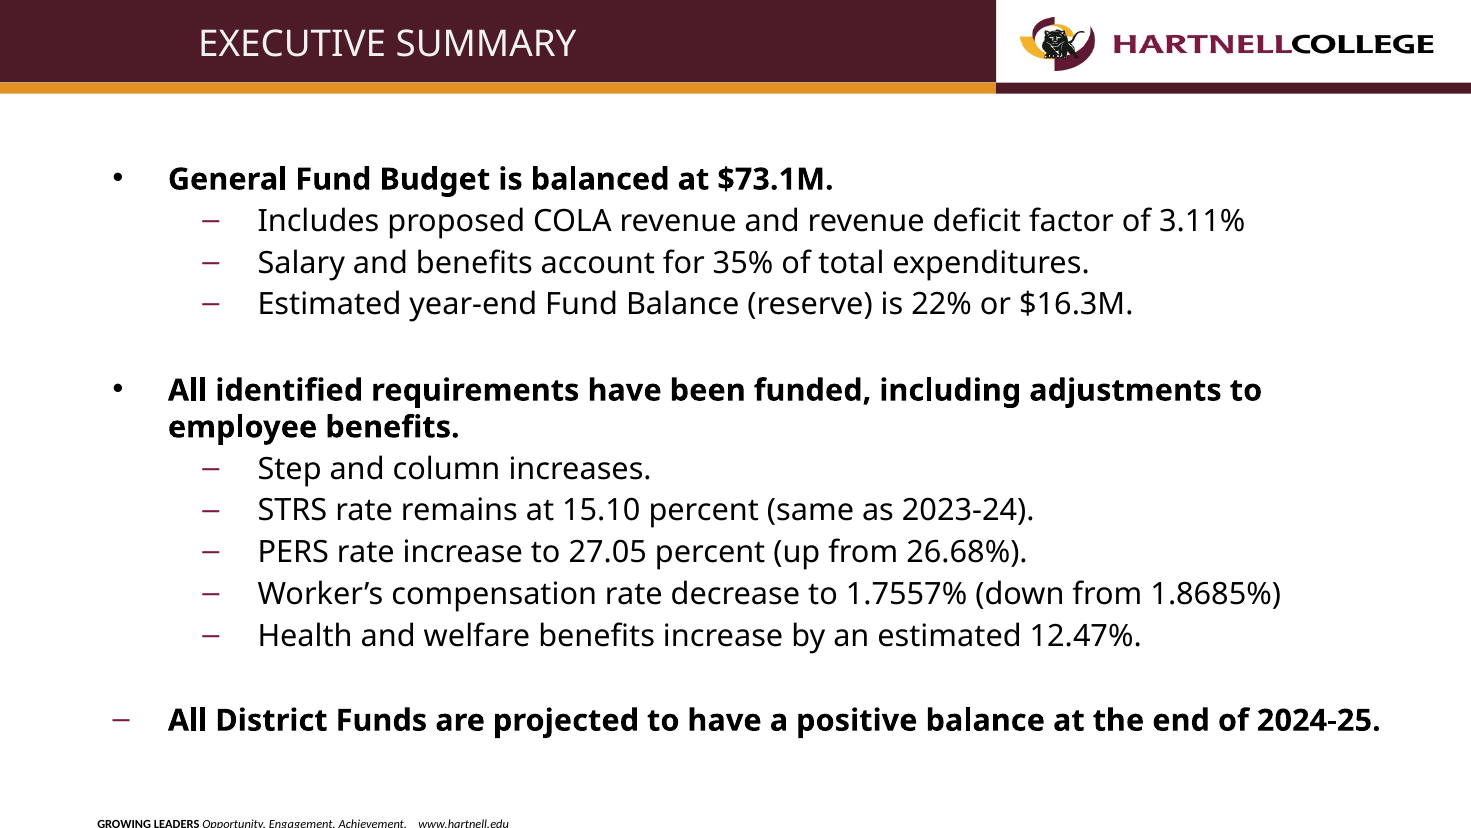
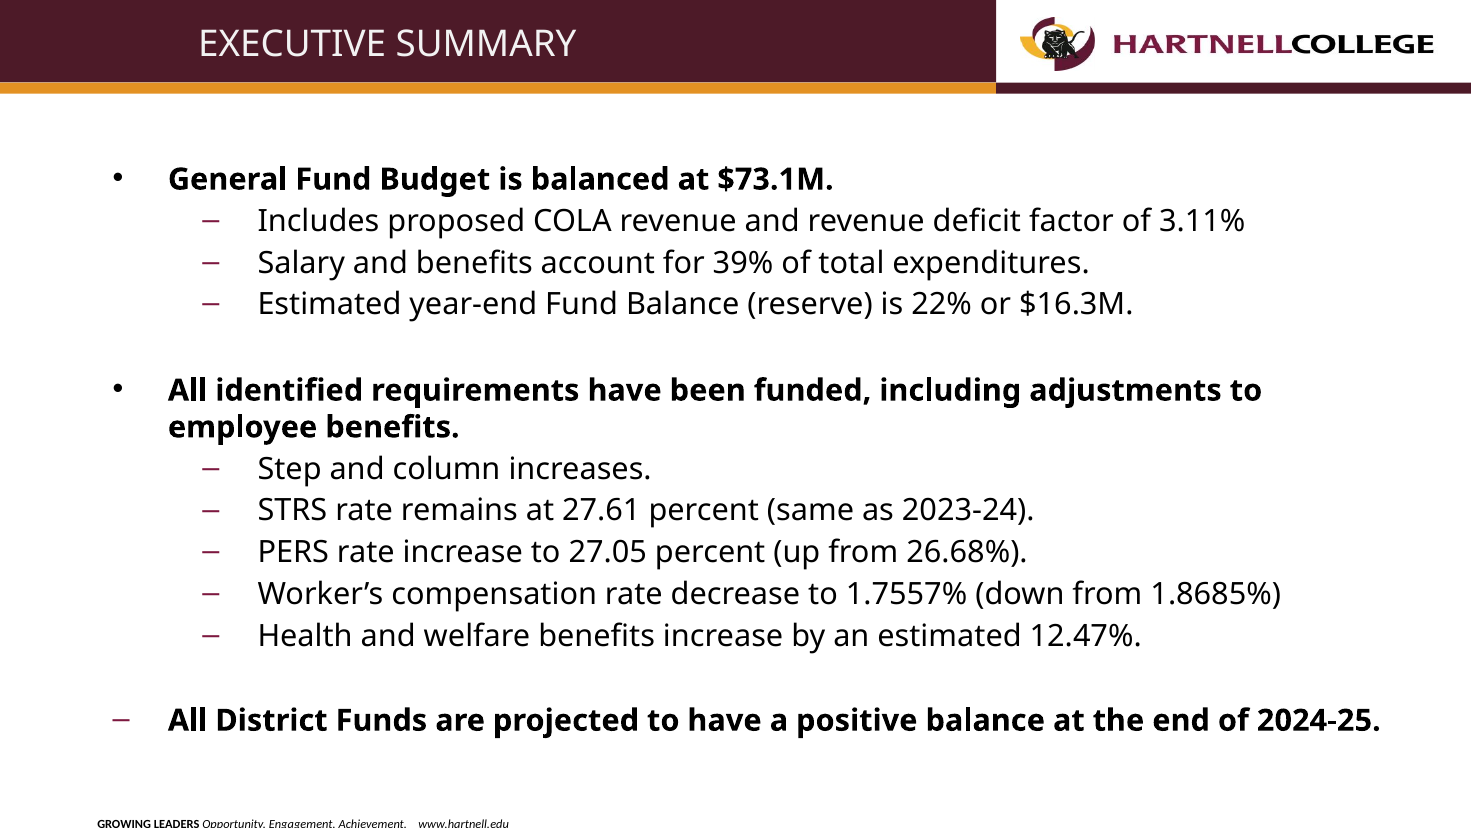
35%: 35% -> 39% (743, 263)
15.10: 15.10 -> 27.61 (601, 510)
